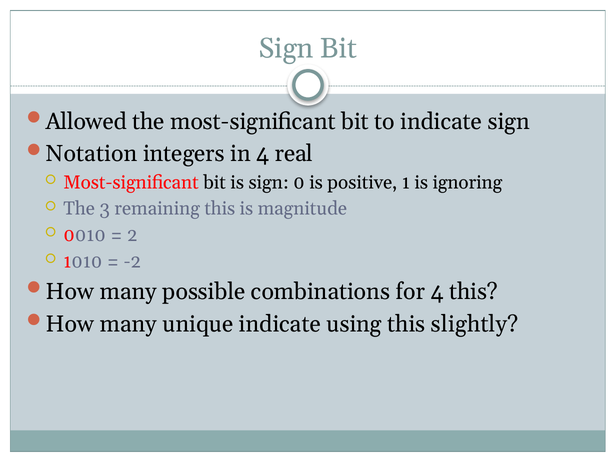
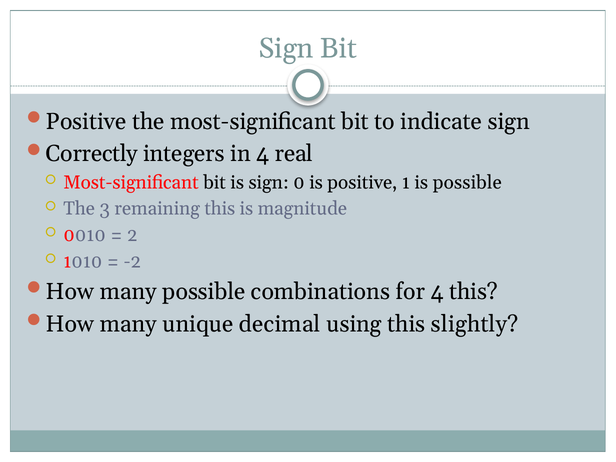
Allowed: Allowed -> Positive (86, 121)
Notation: Notation -> Correctly (92, 154)
is ignoring: ignoring -> possible (467, 182)
unique indicate: indicate -> decimal (280, 324)
